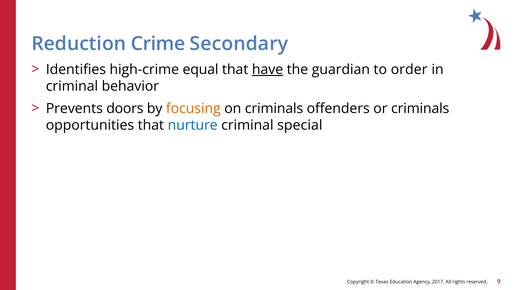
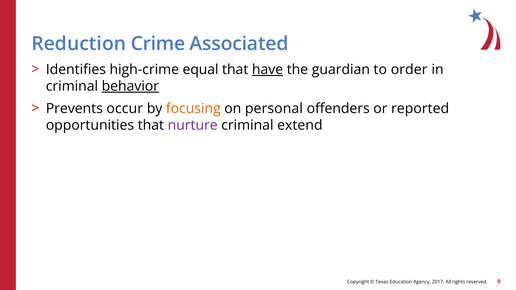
Secondary: Secondary -> Associated (239, 44)
behavior underline: none -> present (130, 86)
doors: doors -> occur (125, 109)
on criminals: criminals -> personal (274, 109)
or criminals: criminals -> reported (420, 109)
nurture colour: blue -> purple (193, 125)
special: special -> extend (300, 125)
